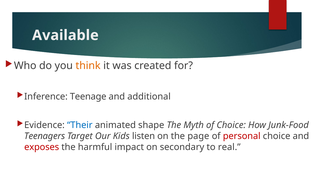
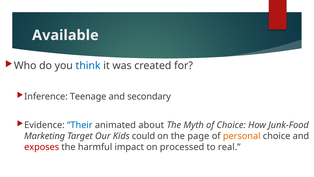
think colour: orange -> blue (88, 66)
additional: additional -> secondary (149, 96)
shape: shape -> about (151, 125)
Teenagers: Teenagers -> Marketing (45, 136)
listen: listen -> could (144, 136)
personal colour: red -> orange (242, 136)
secondary: secondary -> processed (182, 147)
